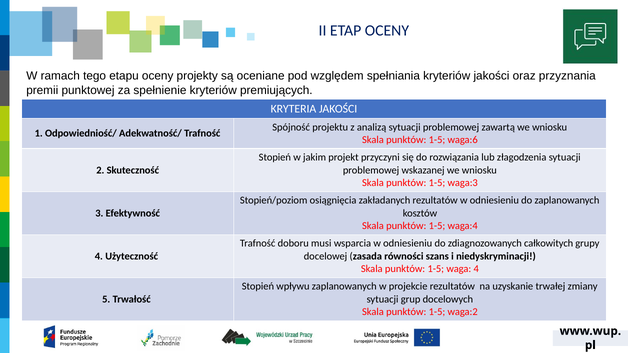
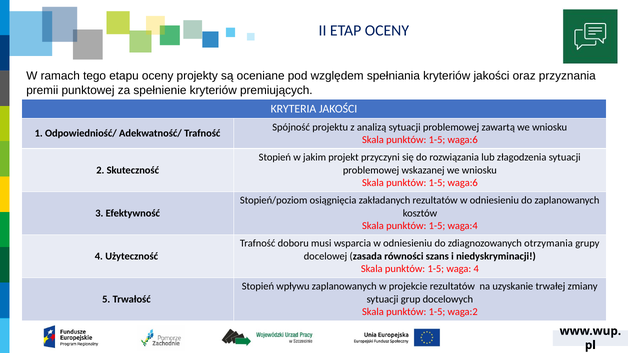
waga:3: waga:3 -> waga:6 (463, 183)
całkowitych: całkowitych -> otrzymania (549, 244)
